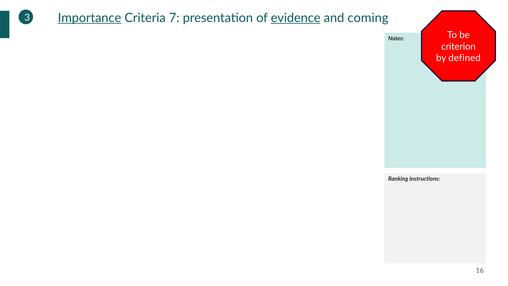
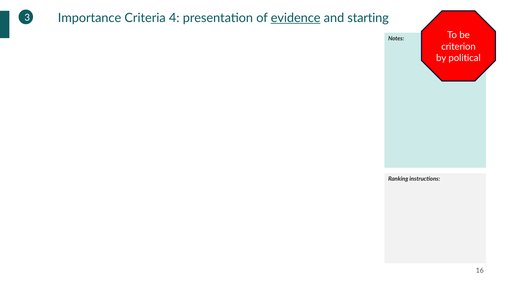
Importance underline: present -> none (90, 18)
7: 7 -> 4 (174, 18)
coming: coming -> starting (368, 18)
defined: defined -> political (465, 58)
